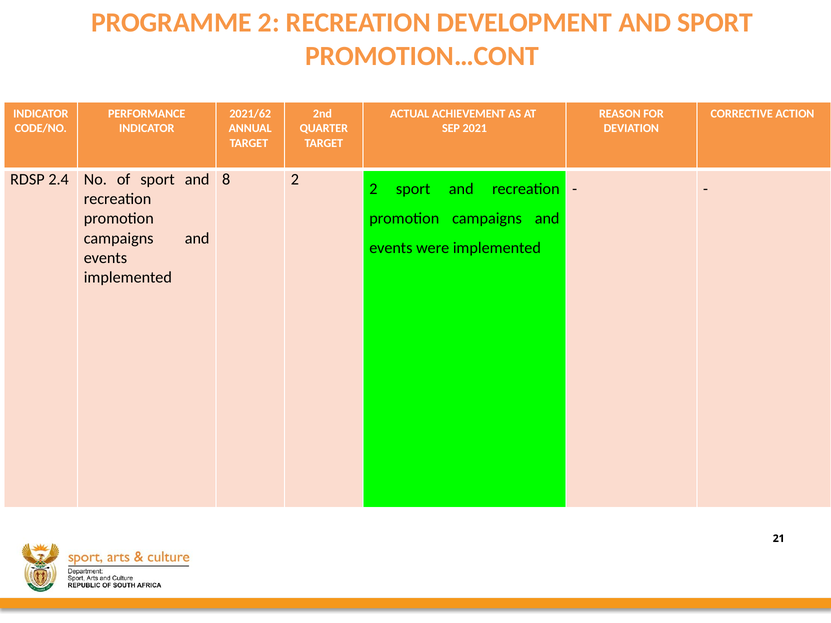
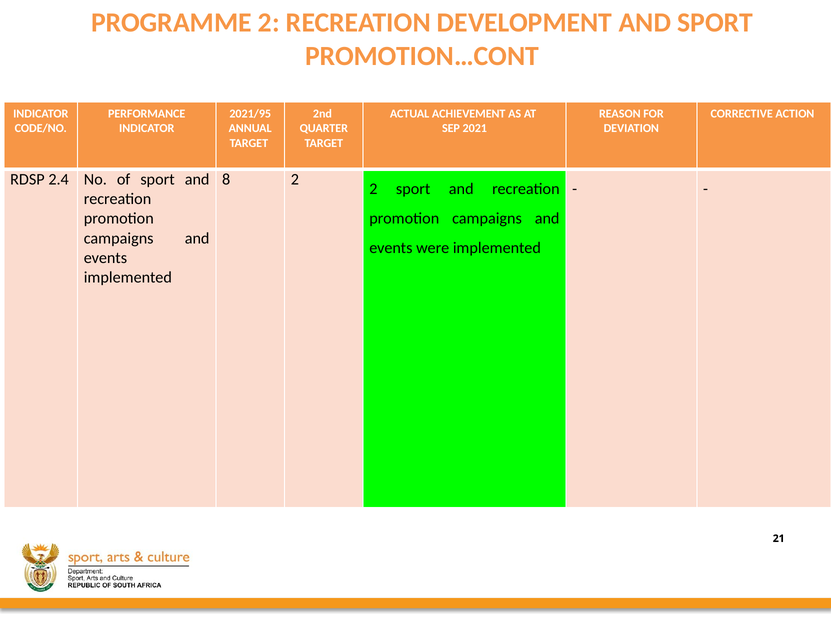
2021/62: 2021/62 -> 2021/95 (250, 114)
